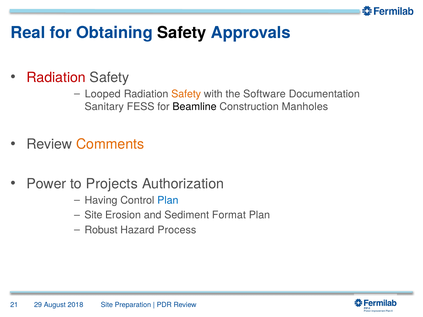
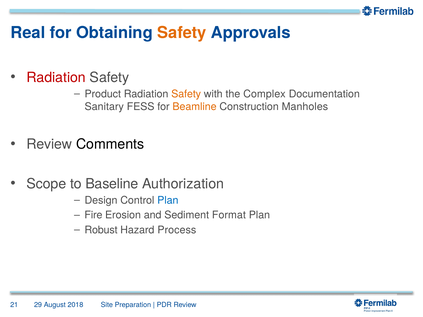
Safety colour: black -> orange (182, 33)
Looped: Looped -> Product (103, 94)
Software: Software -> Complex (264, 94)
Beamline colour: black -> orange (195, 107)
Comments colour: orange -> black (110, 144)
Power: Power -> Scope (46, 184)
Projects: Projects -> Baseline (112, 184)
Having: Having -> Design (101, 201)
Site: Site -> Fire (93, 215)
